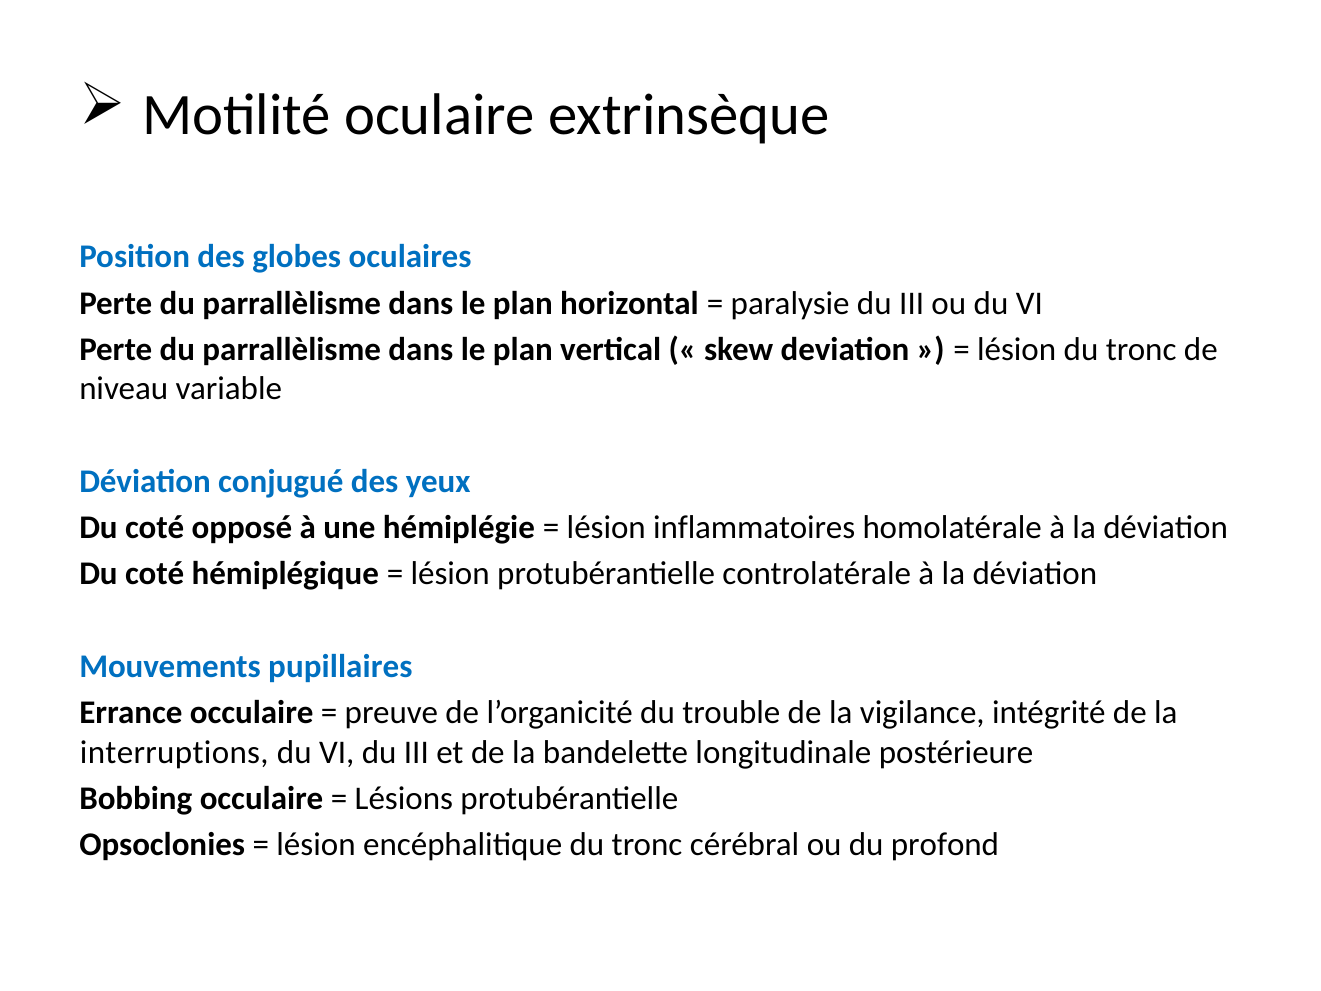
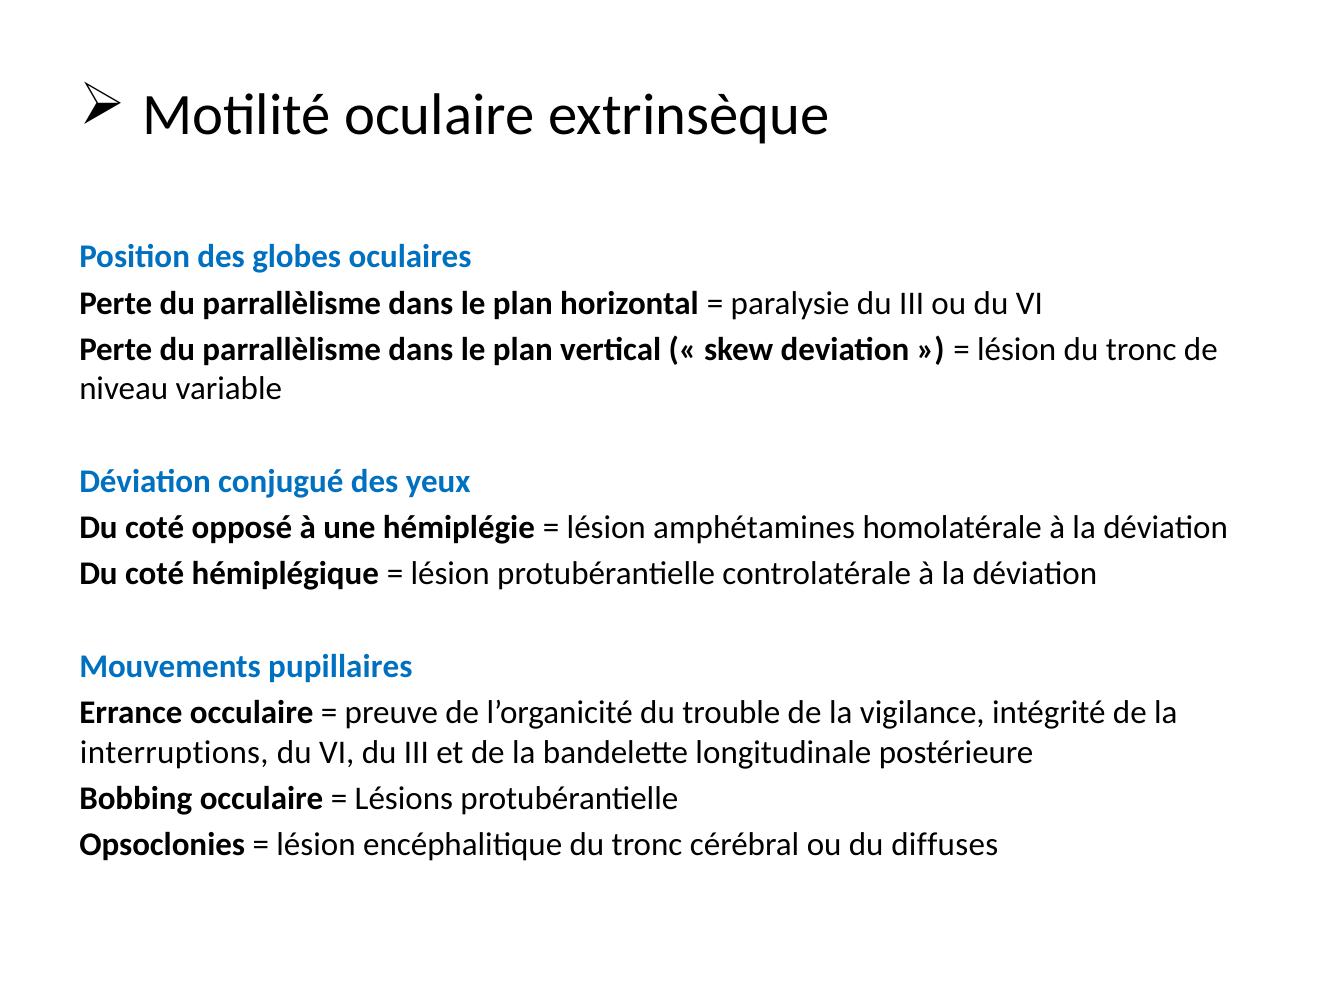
inflammatoires: inflammatoires -> amphétamines (754, 528)
profond: profond -> diffuses (945, 845)
